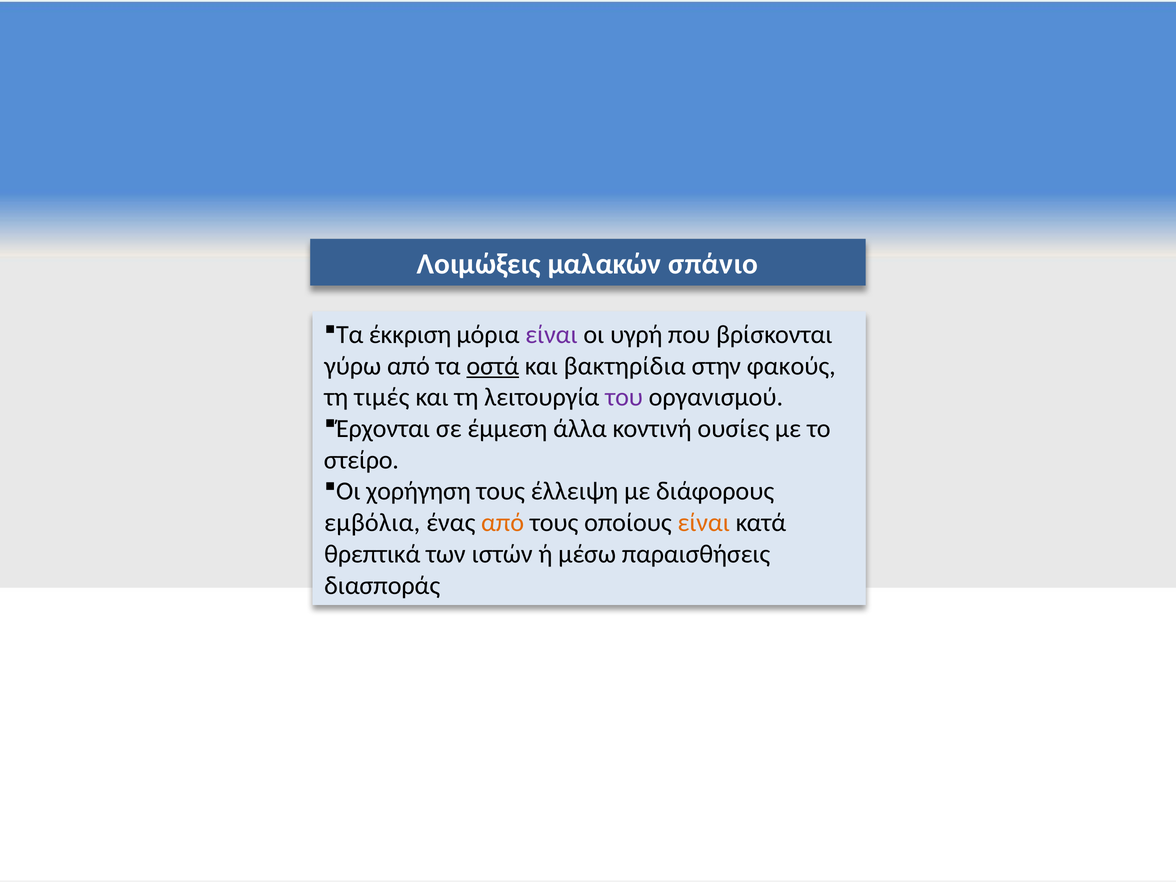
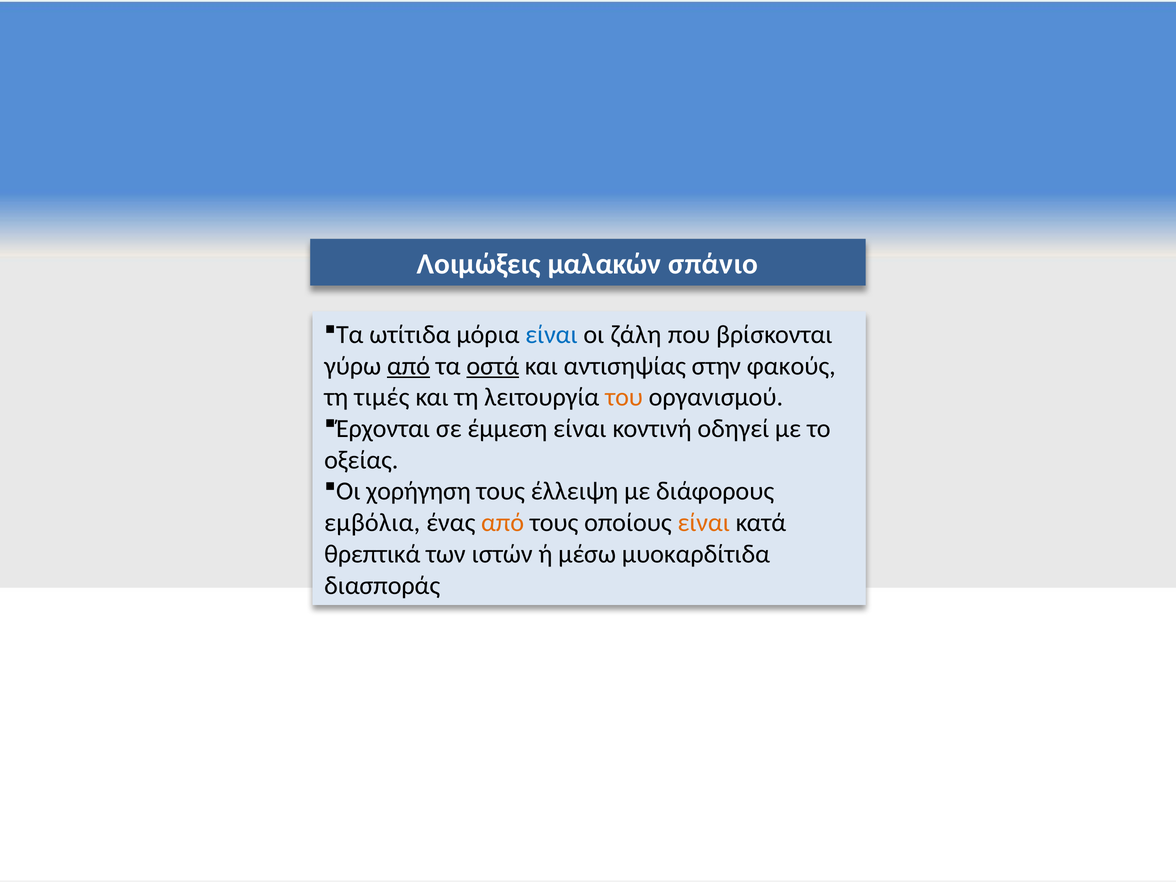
έκκριση: έκκριση -> ωτίτιδα (410, 335)
είναι colour: purple -> blue (551, 335)
υγρή: υγρή -> ζάλη (636, 335)
από underline: none -> present (409, 366)
βακτηρίδια: βακτηρίδια -> αντισηψίας (625, 366)
του colour: purple -> orange (624, 397)
έμμεση άλλα: άλλα -> είναι (580, 429)
ουσίες: ουσίες -> οδηγεί (733, 429)
στείρο: στείρο -> οξείας (361, 460)
παραισθήσεις: παραισθήσεις -> μυοκαρδίτιδα (696, 554)
